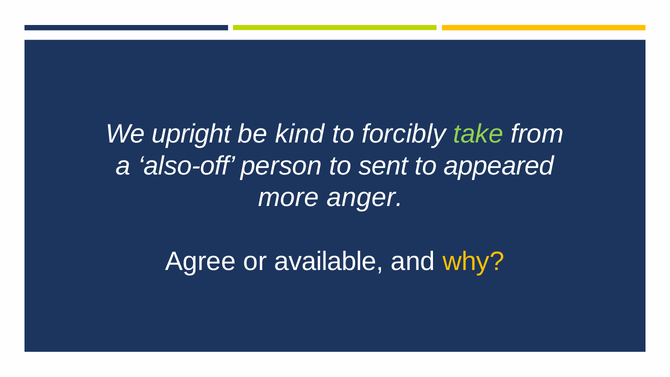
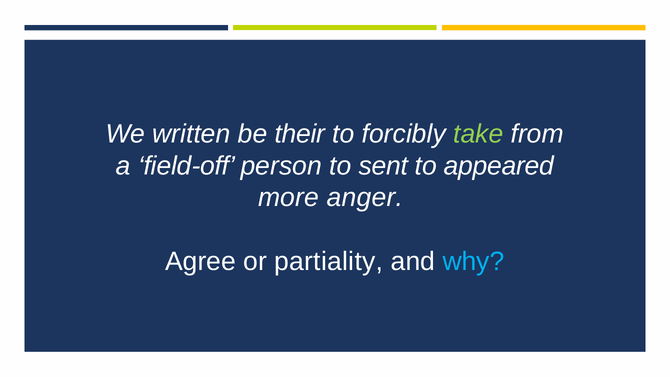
upright: upright -> written (191, 134)
kind: kind -> their (300, 134)
also-off: also-off -> field-off (187, 166)
available: available -> partiality (329, 261)
why colour: yellow -> light blue (473, 261)
